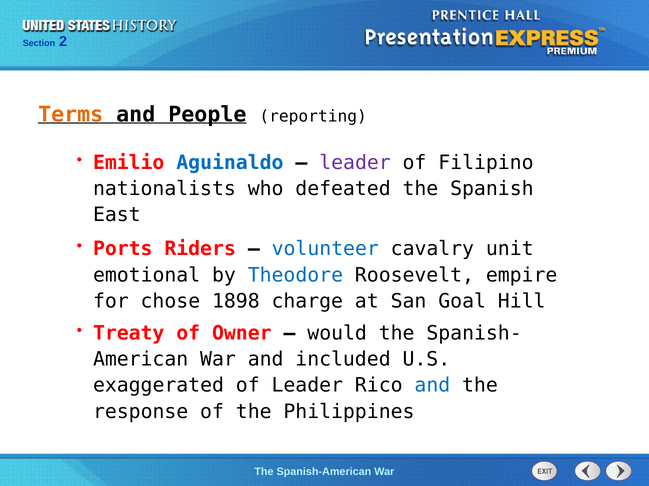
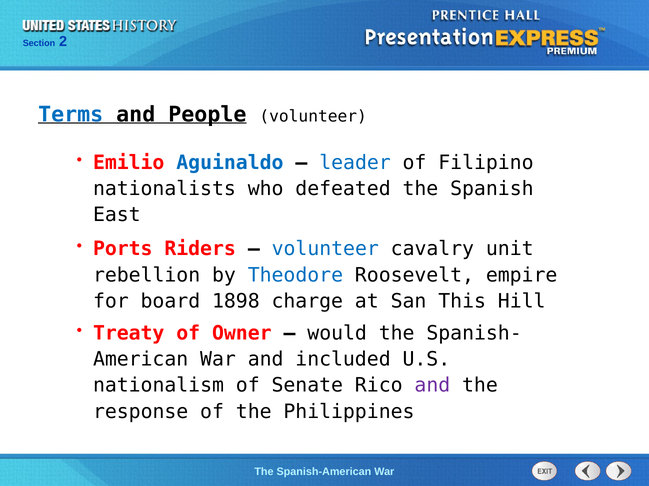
Terms colour: orange -> blue (71, 115)
People reporting: reporting -> volunteer (313, 117)
leader colour: purple -> blue (355, 163)
emotional: emotional -> rebellion (147, 275)
chose: chose -> board (170, 302)
Goal: Goal -> This (462, 302)
exaggerated: exaggerated -> nationalism (158, 386)
of Leader: Leader -> Senate (307, 386)
and colour: blue -> purple (432, 386)
